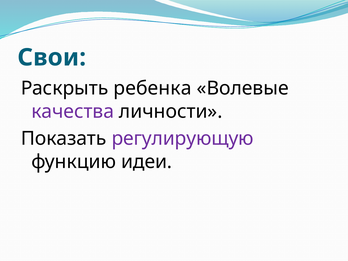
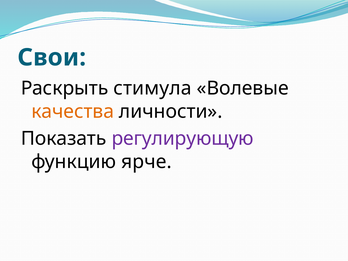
ребенка: ребенка -> стимула (153, 88)
качества colour: purple -> orange (73, 112)
идеи: идеи -> ярче (146, 162)
